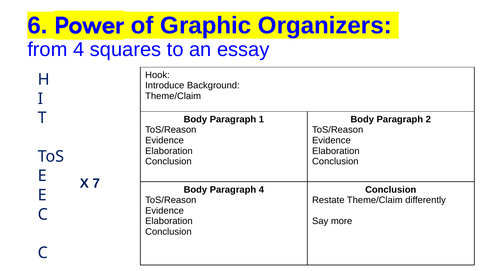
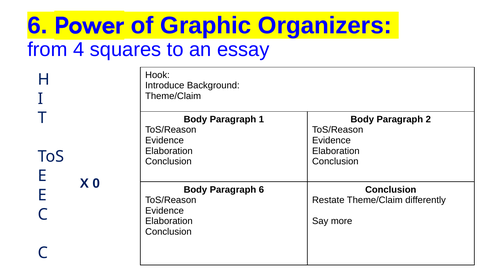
7: 7 -> 0 (96, 183)
Paragraph 4: 4 -> 6 (261, 190)
